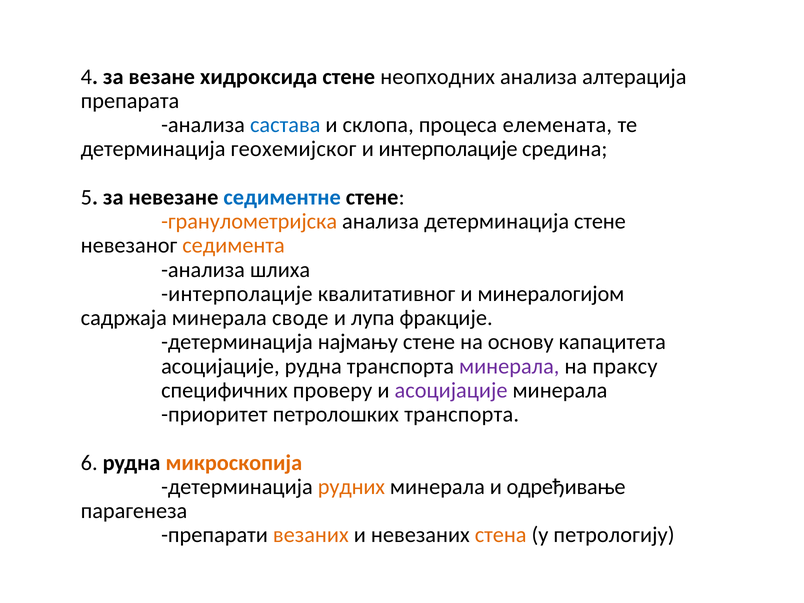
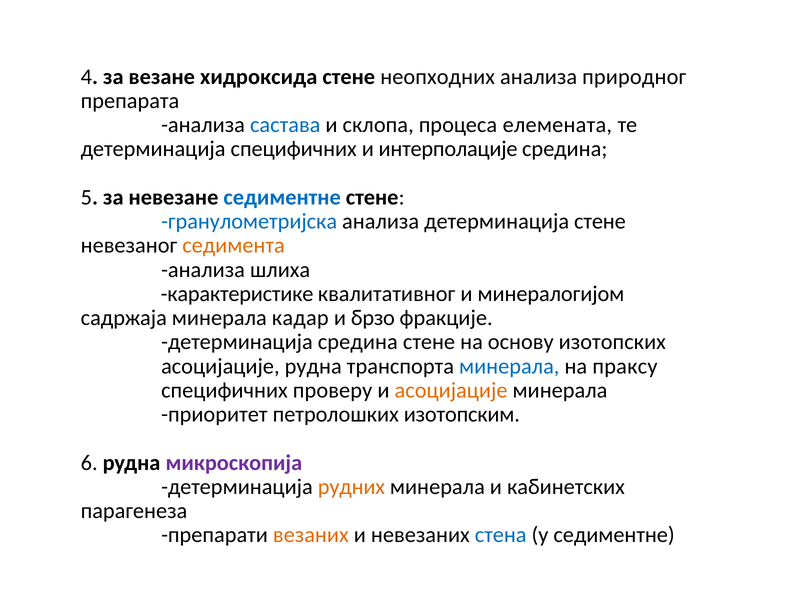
алтерација: алтерација -> природног (634, 77)
детерминација геохемијског: геохемијског -> специфичних (294, 149)
гранулометријска colour: orange -> blue (249, 221)
интерполације: интерполације -> карактеристике (237, 294)
своде: своде -> кадар (300, 318)
лупа: лупа -> брзо (373, 318)
детерминација најмању: најмању -> средина (358, 342)
капацитета: капацитета -> изотопских (612, 342)
минерала colour: purple -> blue (509, 366)
асоцијације colour: purple -> orange (451, 390)
петролошких транспорта: транспорта -> изотопским (462, 414)
микроскопија colour: orange -> purple (234, 463)
одређивање: одређивање -> кабинетских (566, 487)
стена colour: orange -> blue (501, 535)
у петрологију: петрологију -> седиментне (614, 535)
